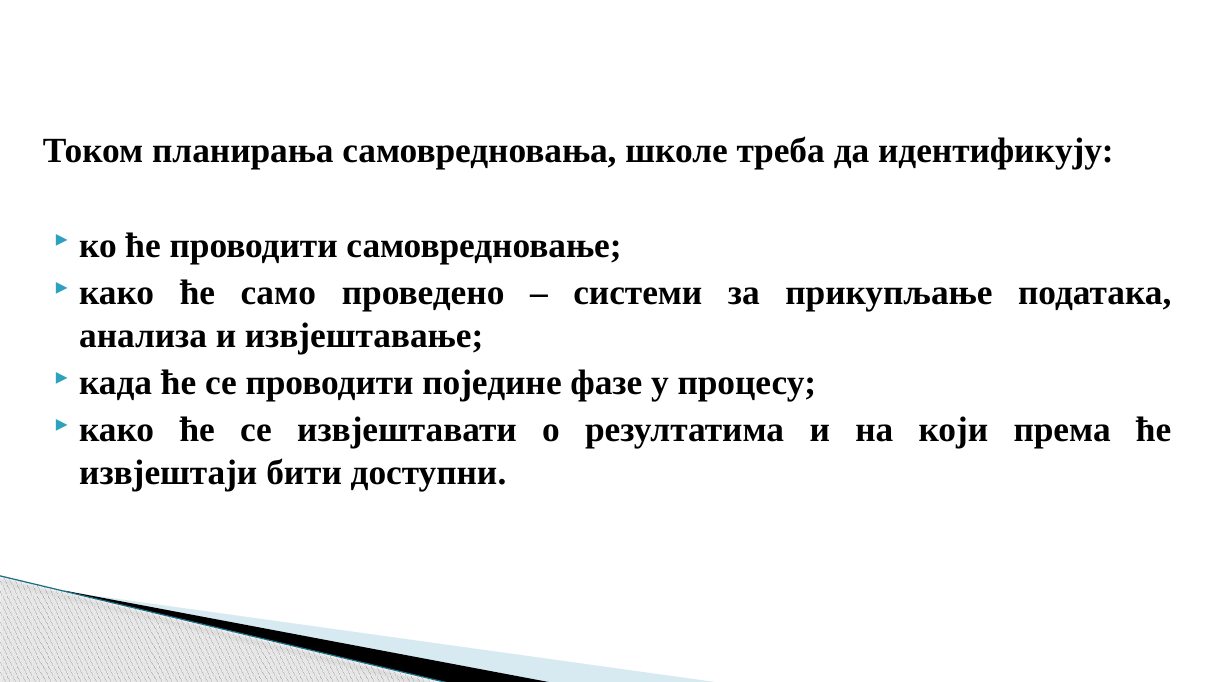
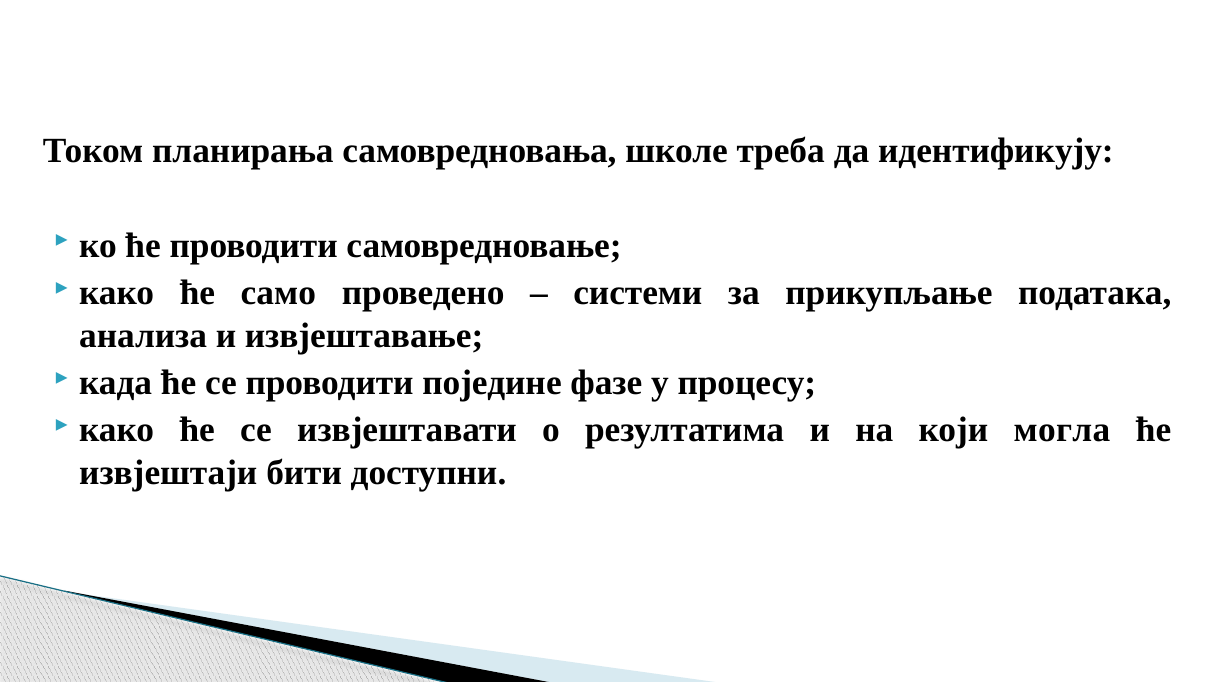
према: према -> могла (1062, 430)
